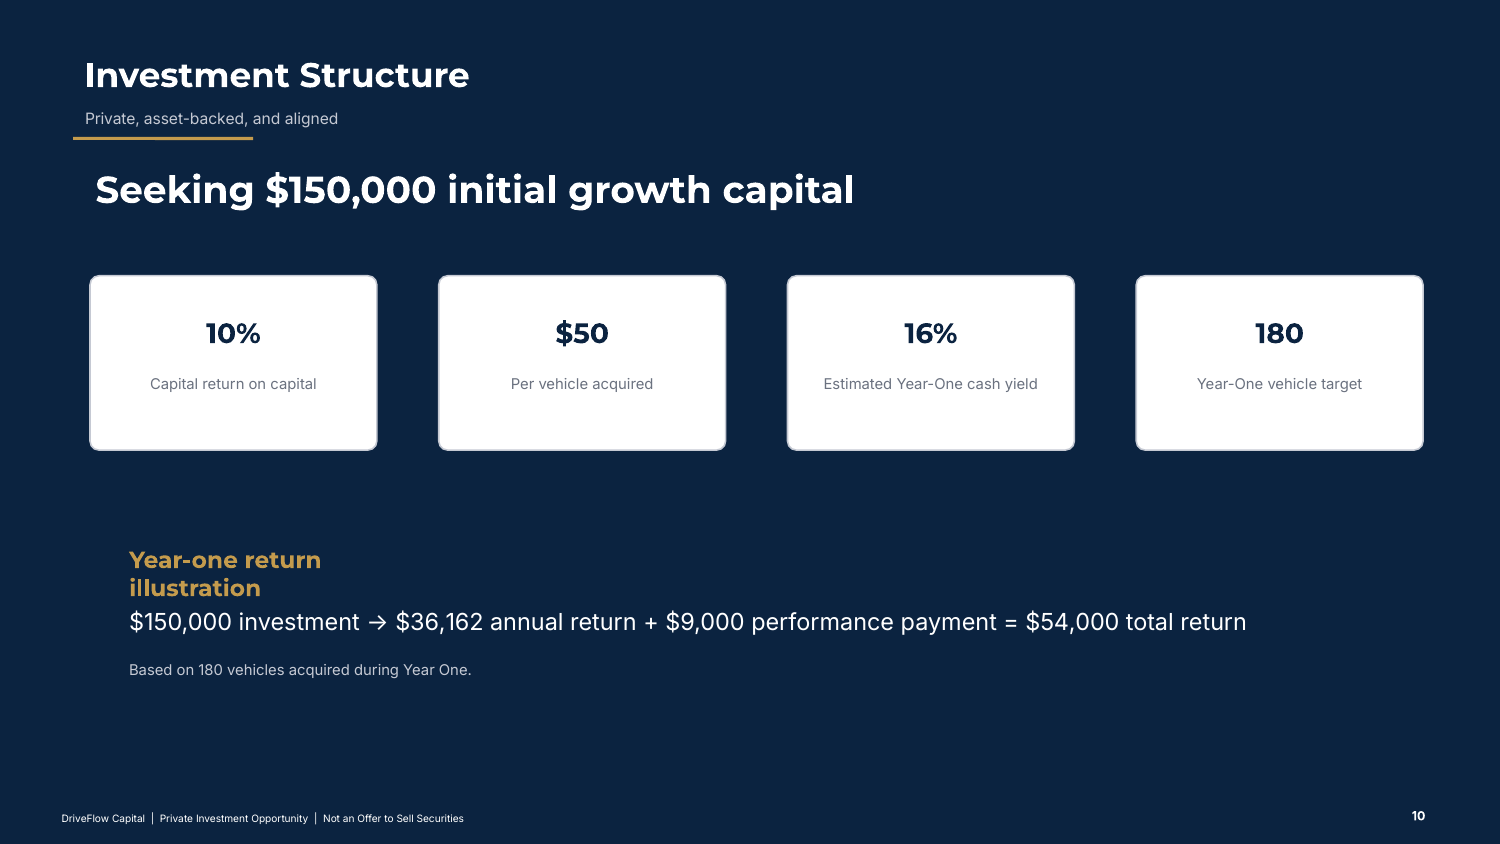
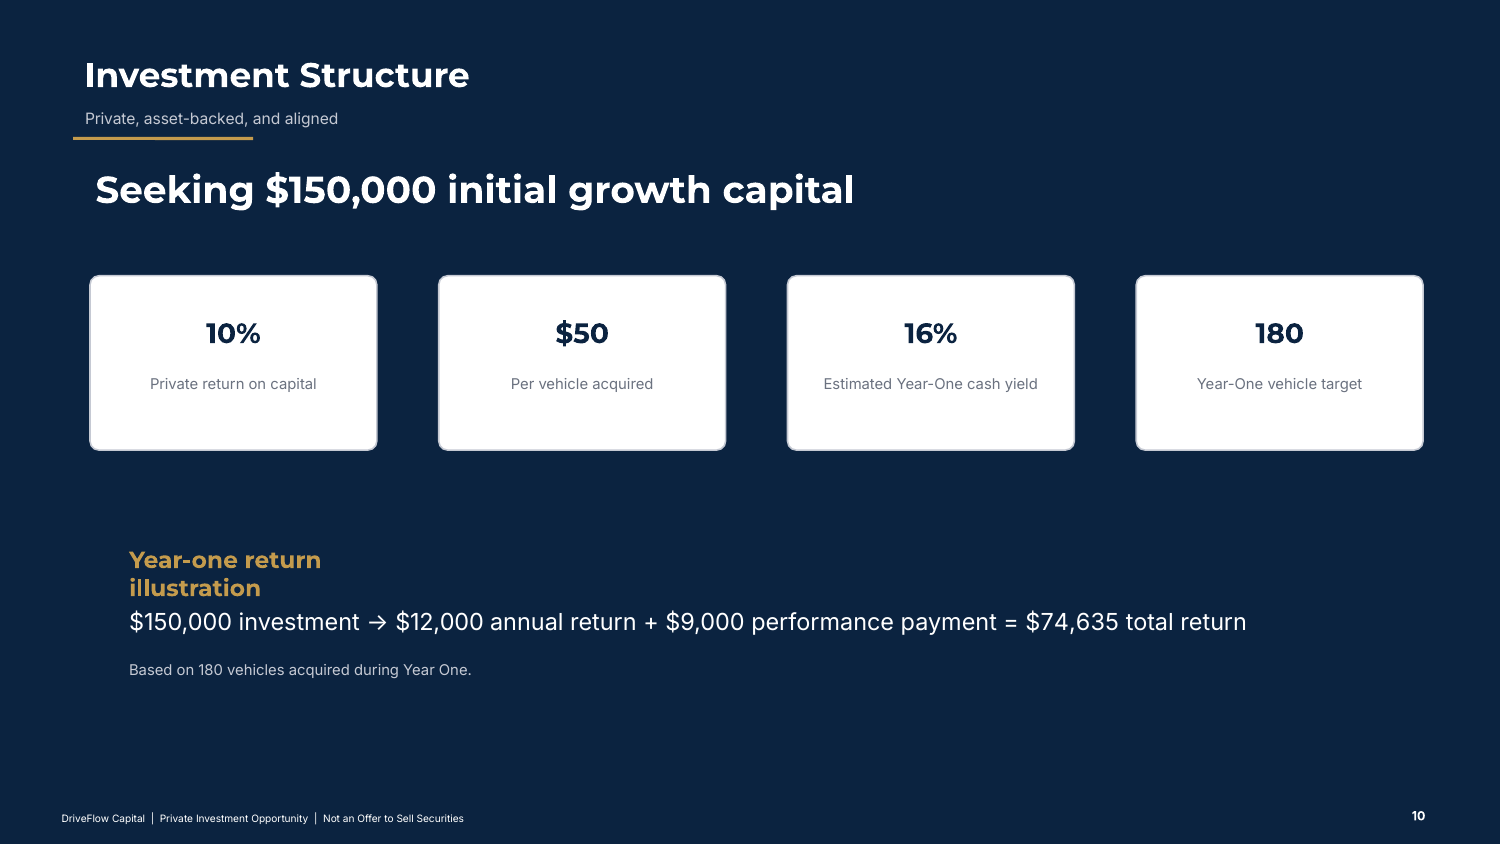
Capital: Capital -> Private (174, 385)
$36,162: $36,162 -> $12,000 (440, 623)
$54,000: $54,000 -> $74,635 (1072, 623)
